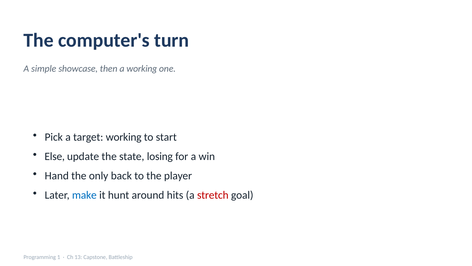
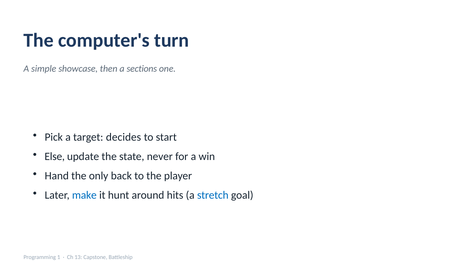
a working: working -> sections (142, 69)
target working: working -> decides (124, 137)
losing: losing -> never (160, 156)
stretch colour: red -> blue (213, 195)
